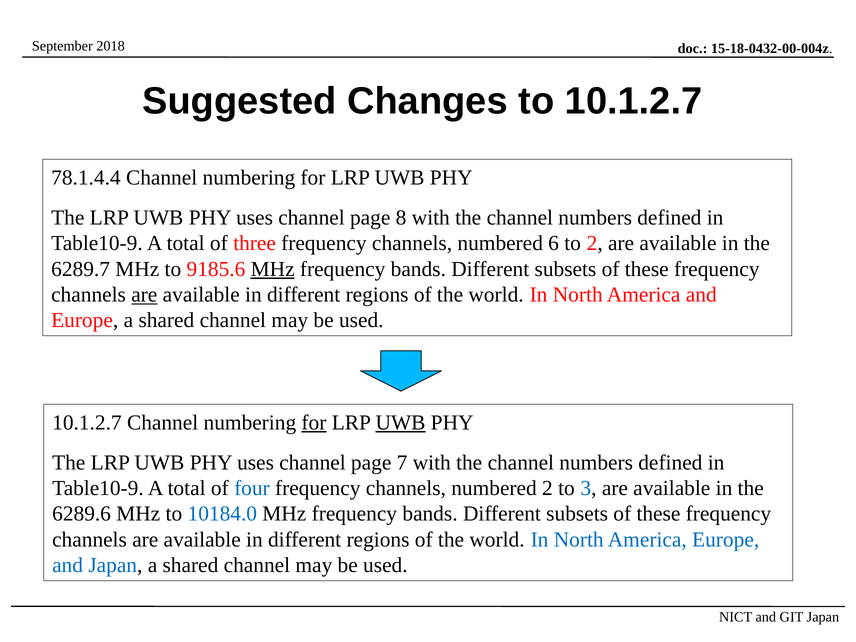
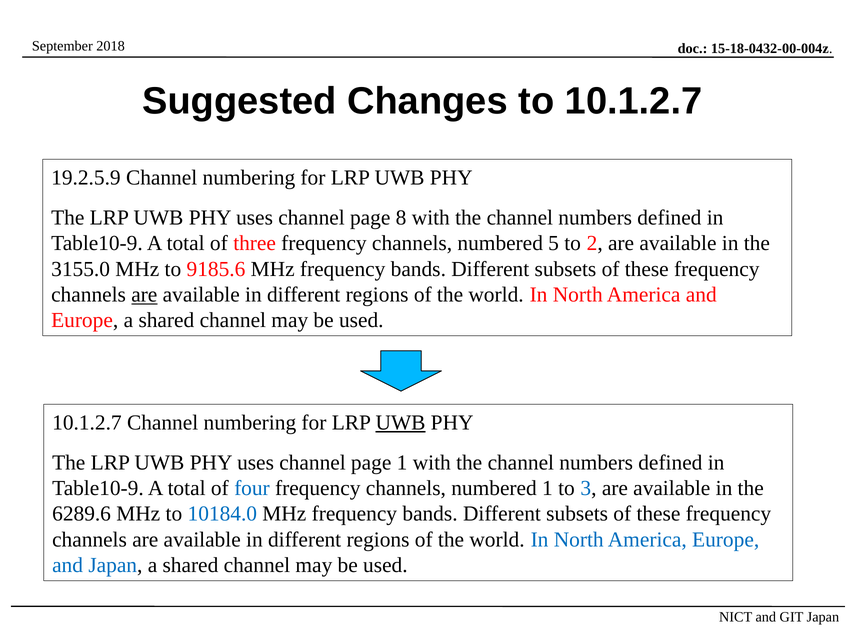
78.1.4.4: 78.1.4.4 -> 19.2.5.9 (86, 178)
6: 6 -> 5 (554, 243)
6289.7: 6289.7 -> 3155.0 (81, 269)
MHz underline: present -> none (273, 269)
for underline: present -> none (314, 423)
page 7: 7 -> 1 (402, 463)
numbered 2: 2 -> 1 (547, 488)
